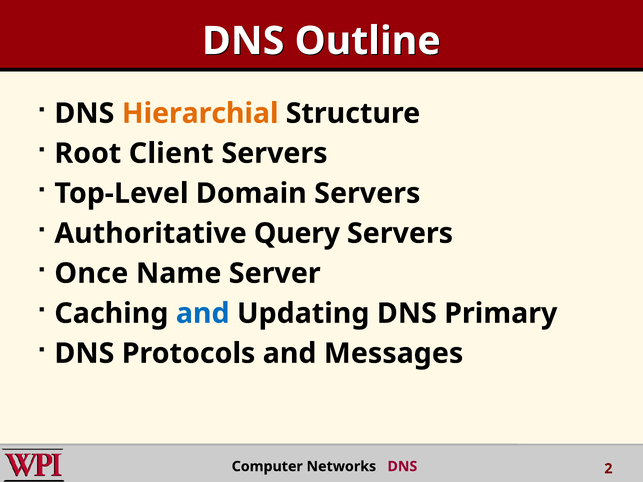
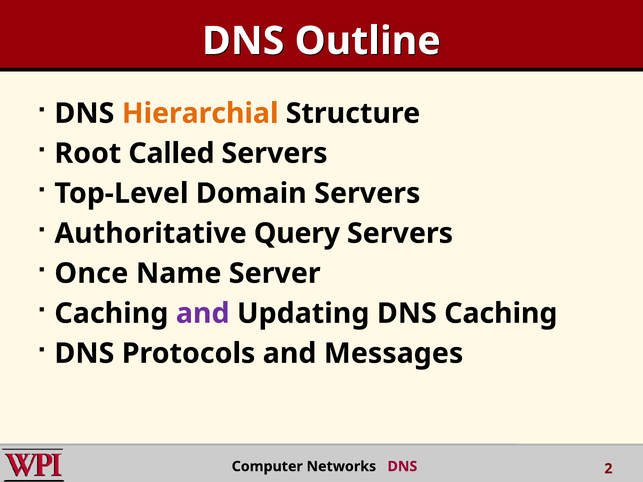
Client: Client -> Called (171, 153)
and colour: blue -> purple (203, 314)
DNS Primary: Primary -> Caching (501, 314)
